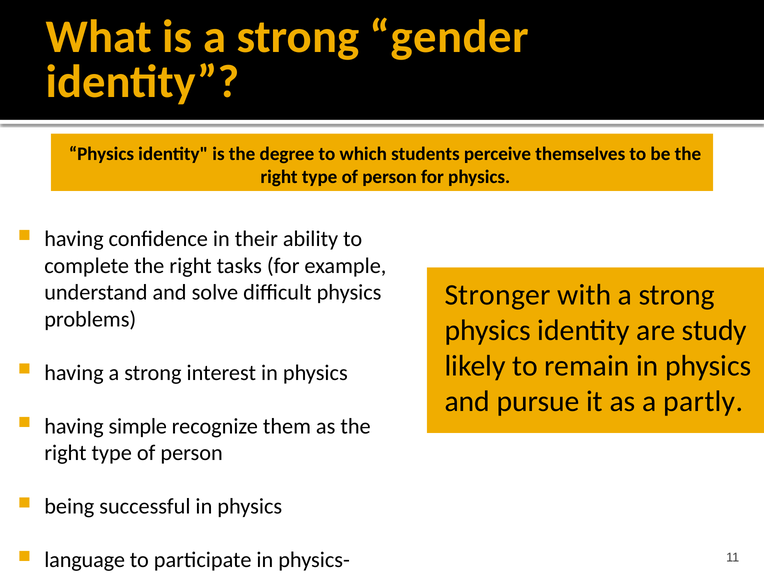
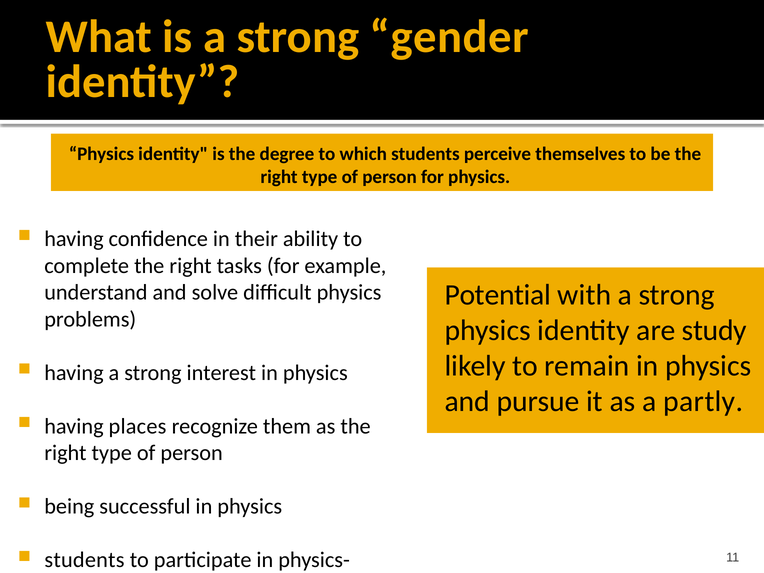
Stronger: Stronger -> Potential (498, 295)
simple: simple -> places (137, 426)
language: language -> students (84, 560)
